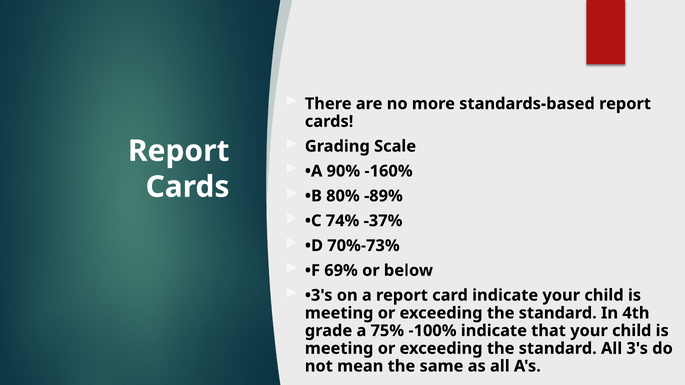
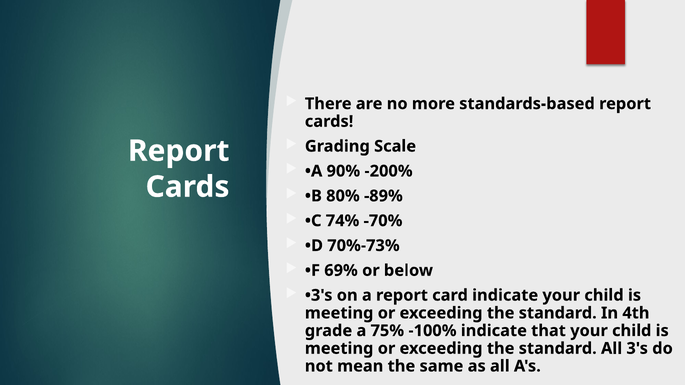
-160%: -160% -> -200% (389, 171)
-37%: -37% -> -70% (383, 221)
